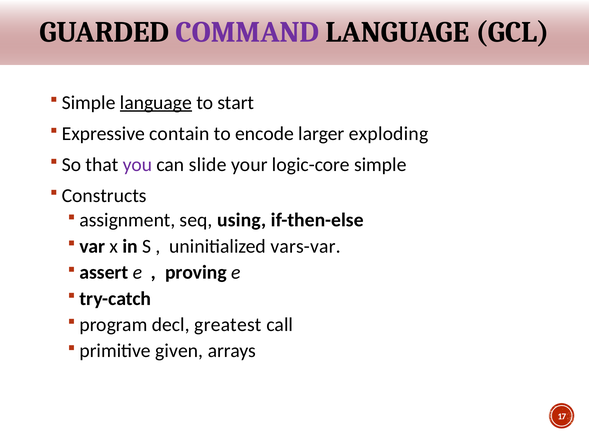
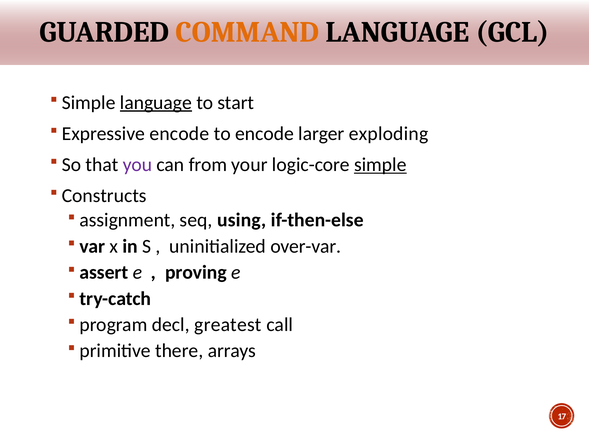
COMMAND colour: purple -> orange (247, 32)
contain: contain -> encode (179, 134)
slide: slide -> from (208, 165)
simple underline: none -> present (380, 165)
vars-var: vars-var -> over-var (306, 246)
given: given -> there (179, 351)
